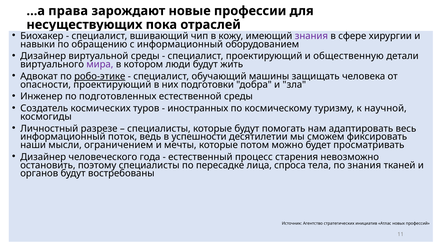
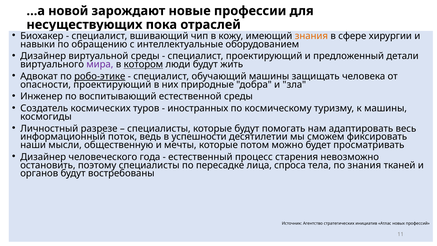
права: права -> новой (68, 11)
знания colour: purple -> orange (311, 36)
с информационный: информационный -> интеллектуальные (180, 44)
общественную: общественную -> предложенный (349, 56)
котором underline: none -> present (143, 64)
подготовки: подготовки -> природные (207, 84)
подготовленных: подготовленных -> воспитывающий (118, 96)
к научной: научной -> машины (386, 108)
ограничением: ограничением -> общественную (119, 145)
